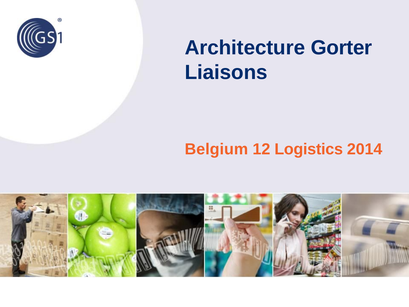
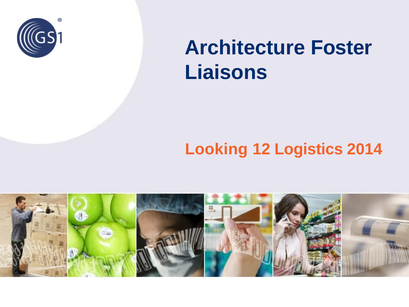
Gorter: Gorter -> Foster (341, 48)
Belgium: Belgium -> Looking (216, 149)
